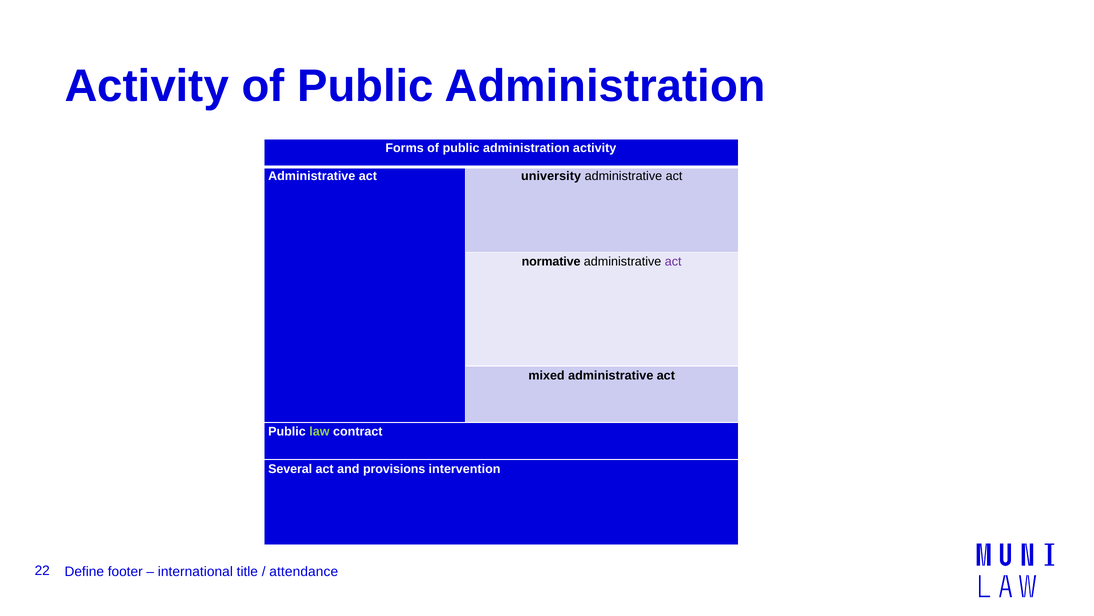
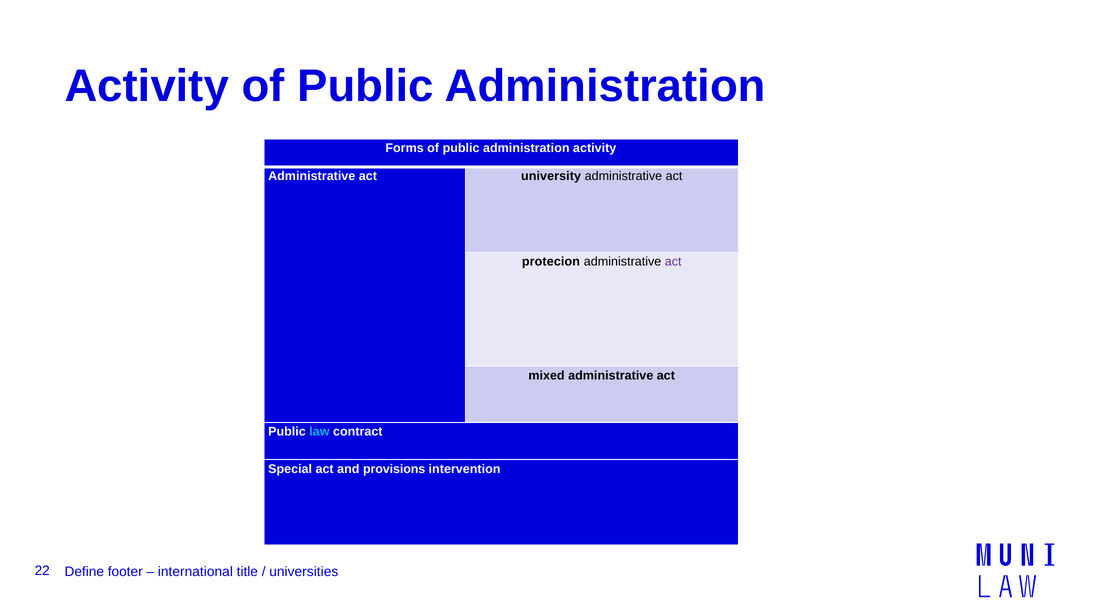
normative: normative -> protecion (551, 261)
law colour: light green -> light blue (319, 431)
Several: Several -> Special (290, 469)
attendance: attendance -> universities (304, 571)
